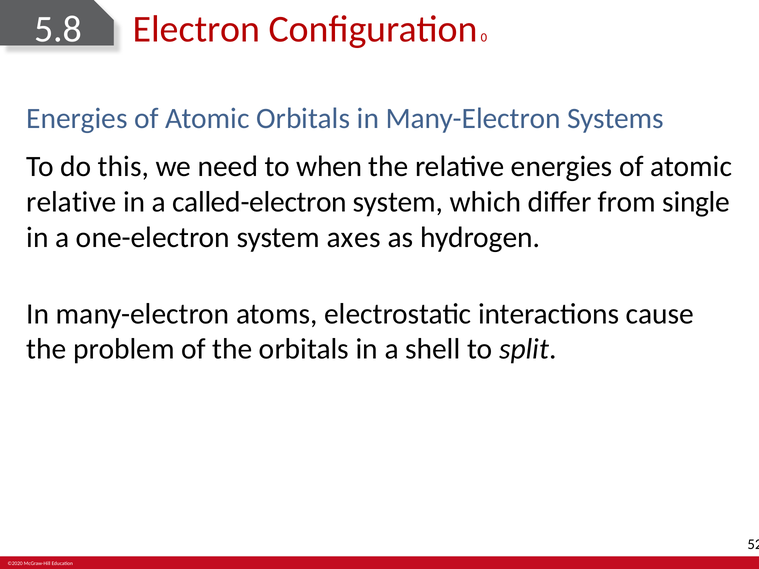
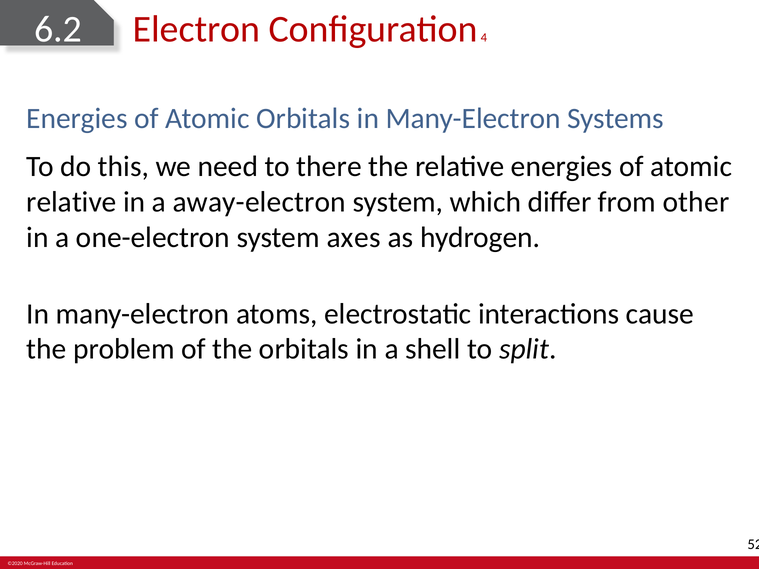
5.8: 5.8 -> 6.2 (58, 29)
0: 0 -> 4 (484, 38)
when: when -> there (329, 167)
called-electron: called-electron -> away-electron (259, 202)
single: single -> other (696, 202)
